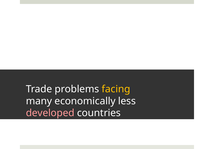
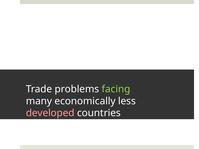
facing colour: yellow -> light green (116, 89)
